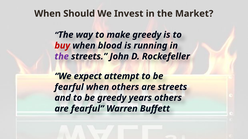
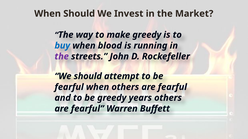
buy colour: red -> blue (62, 46)
We expect: expect -> should (88, 76)
when others are streets: streets -> fearful (172, 87)
